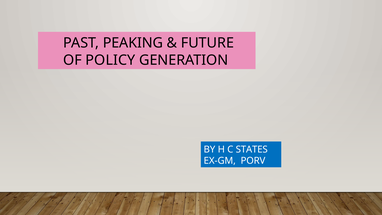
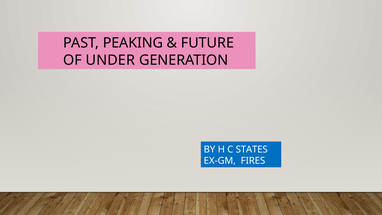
POLICY: POLICY -> UNDER (110, 60)
PORV: PORV -> FIRES (253, 161)
